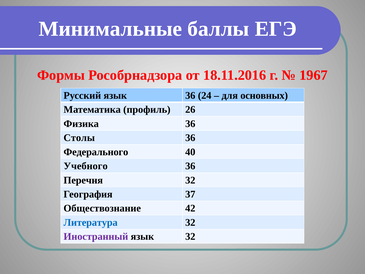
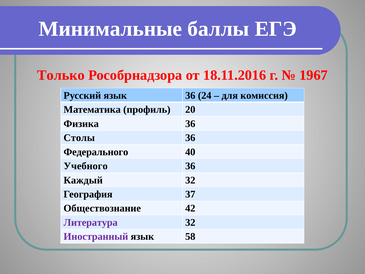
Формы: Формы -> Только (61, 75)
основных: основных -> комиссия (264, 95)
26: 26 -> 20 (190, 110)
Перечня: Перечня -> Каждый (83, 180)
Литература colour: blue -> purple (91, 222)
язык 32: 32 -> 58 (190, 236)
